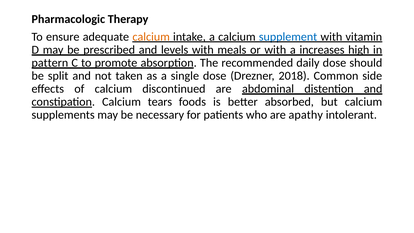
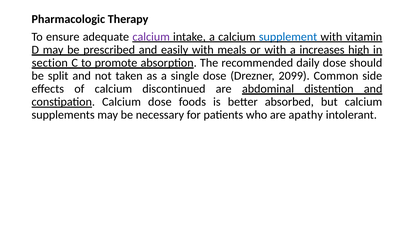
calcium colour: orange -> purple (151, 37)
levels: levels -> easily (175, 50)
pattern: pattern -> section (50, 63)
2018: 2018 -> 2099 (294, 76)
Calcium tears: tears -> dose (160, 102)
